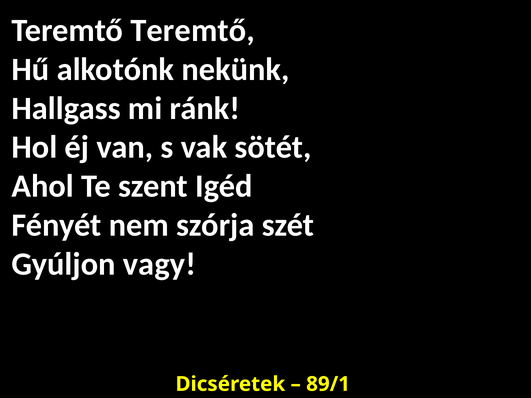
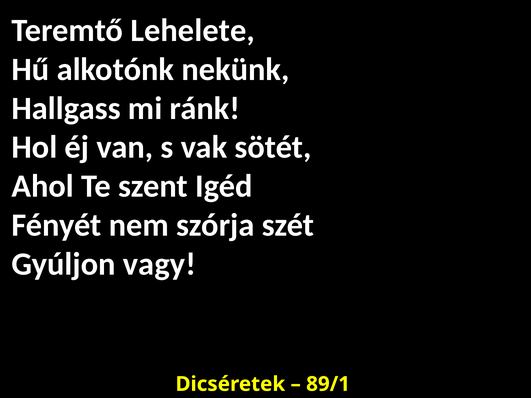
Teremtő Teremtő: Teremtő -> Lehelete (193, 31)
